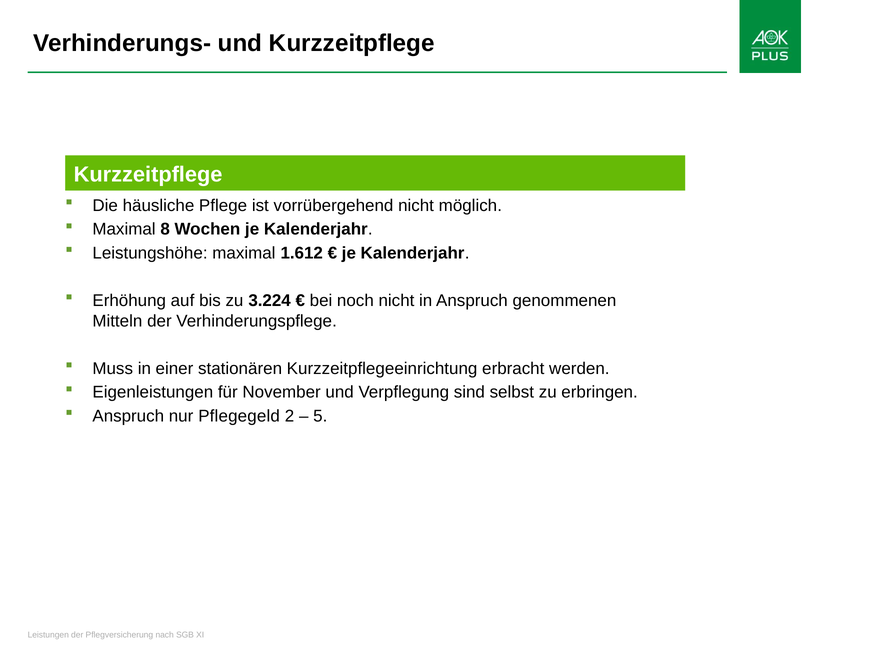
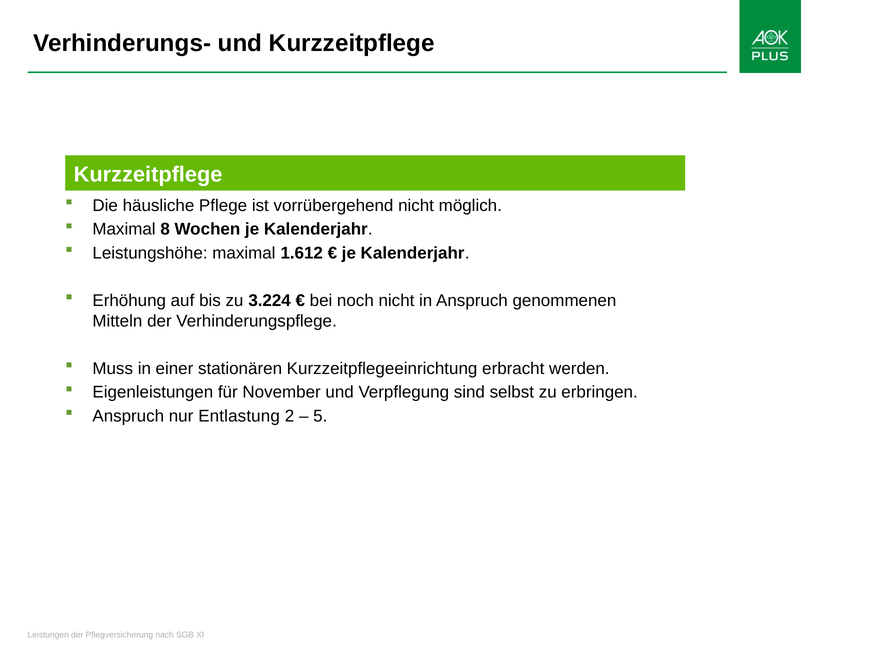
Pflegegeld: Pflegegeld -> Entlastung (239, 416)
